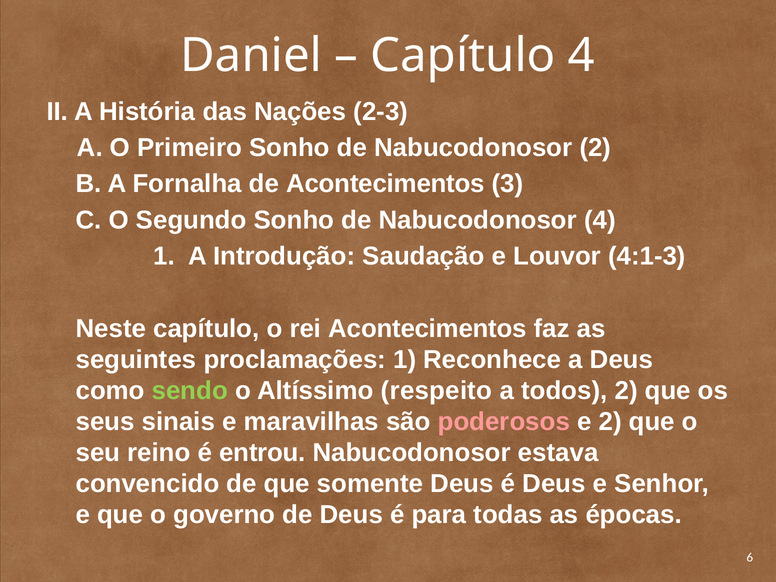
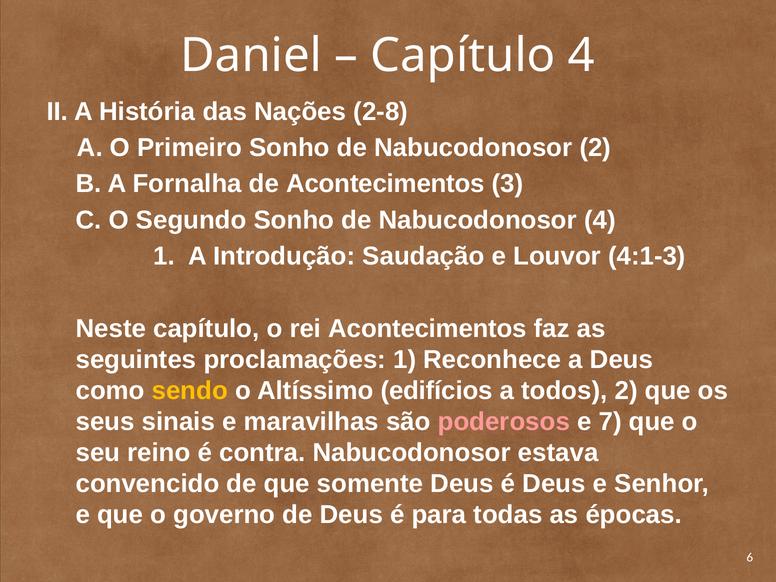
2-3: 2-3 -> 2-8 (381, 111)
sendo colour: light green -> yellow (190, 391)
respeito: respeito -> edifícios (437, 391)
e 2: 2 -> 7 (610, 422)
entrou: entrou -> contra (262, 453)
